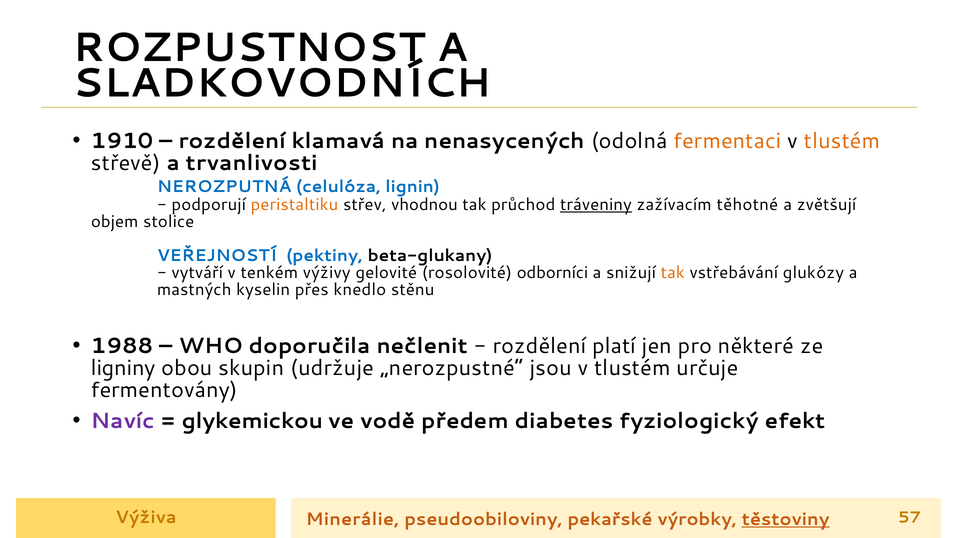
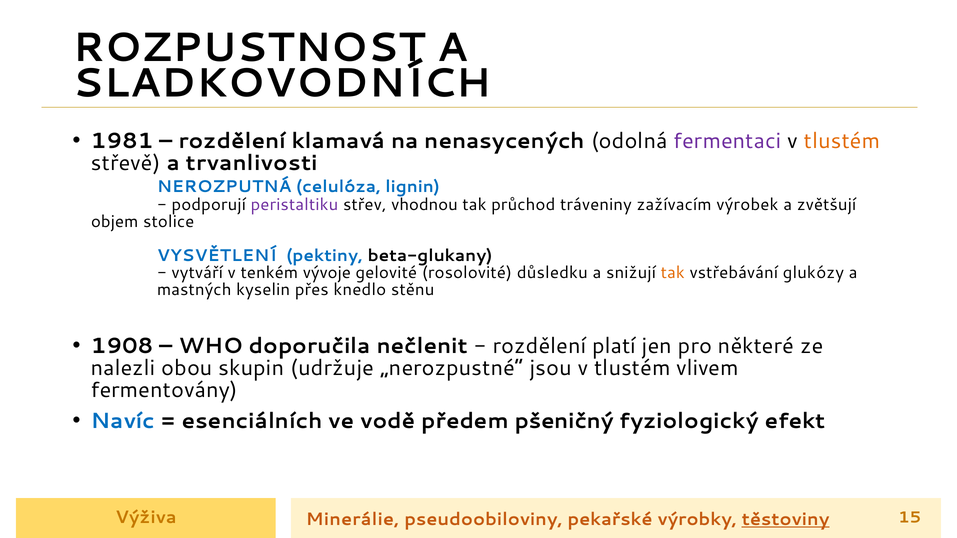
1910: 1910 -> 1981 (122, 141)
fermentaci colour: orange -> purple (727, 141)
peristaltiku colour: orange -> purple (294, 205)
tráveniny underline: present -> none (596, 205)
těhotné: těhotné -> výrobek (747, 205)
VEŘEJNOSTÍ: VEŘEJNOSTÍ -> VYSVĚTLENÍ (217, 256)
výživy: výživy -> vývoje (327, 273)
odborníci: odborníci -> důsledku (552, 273)
1988: 1988 -> 1908 (122, 346)
ligniny: ligniny -> nalezli (123, 368)
určuje: určuje -> vlivem (708, 368)
Navíc colour: purple -> blue (123, 421)
glykemickou: glykemickou -> esenciálních (252, 421)
diabetes: diabetes -> pšeničný (564, 421)
57: 57 -> 15 (910, 518)
